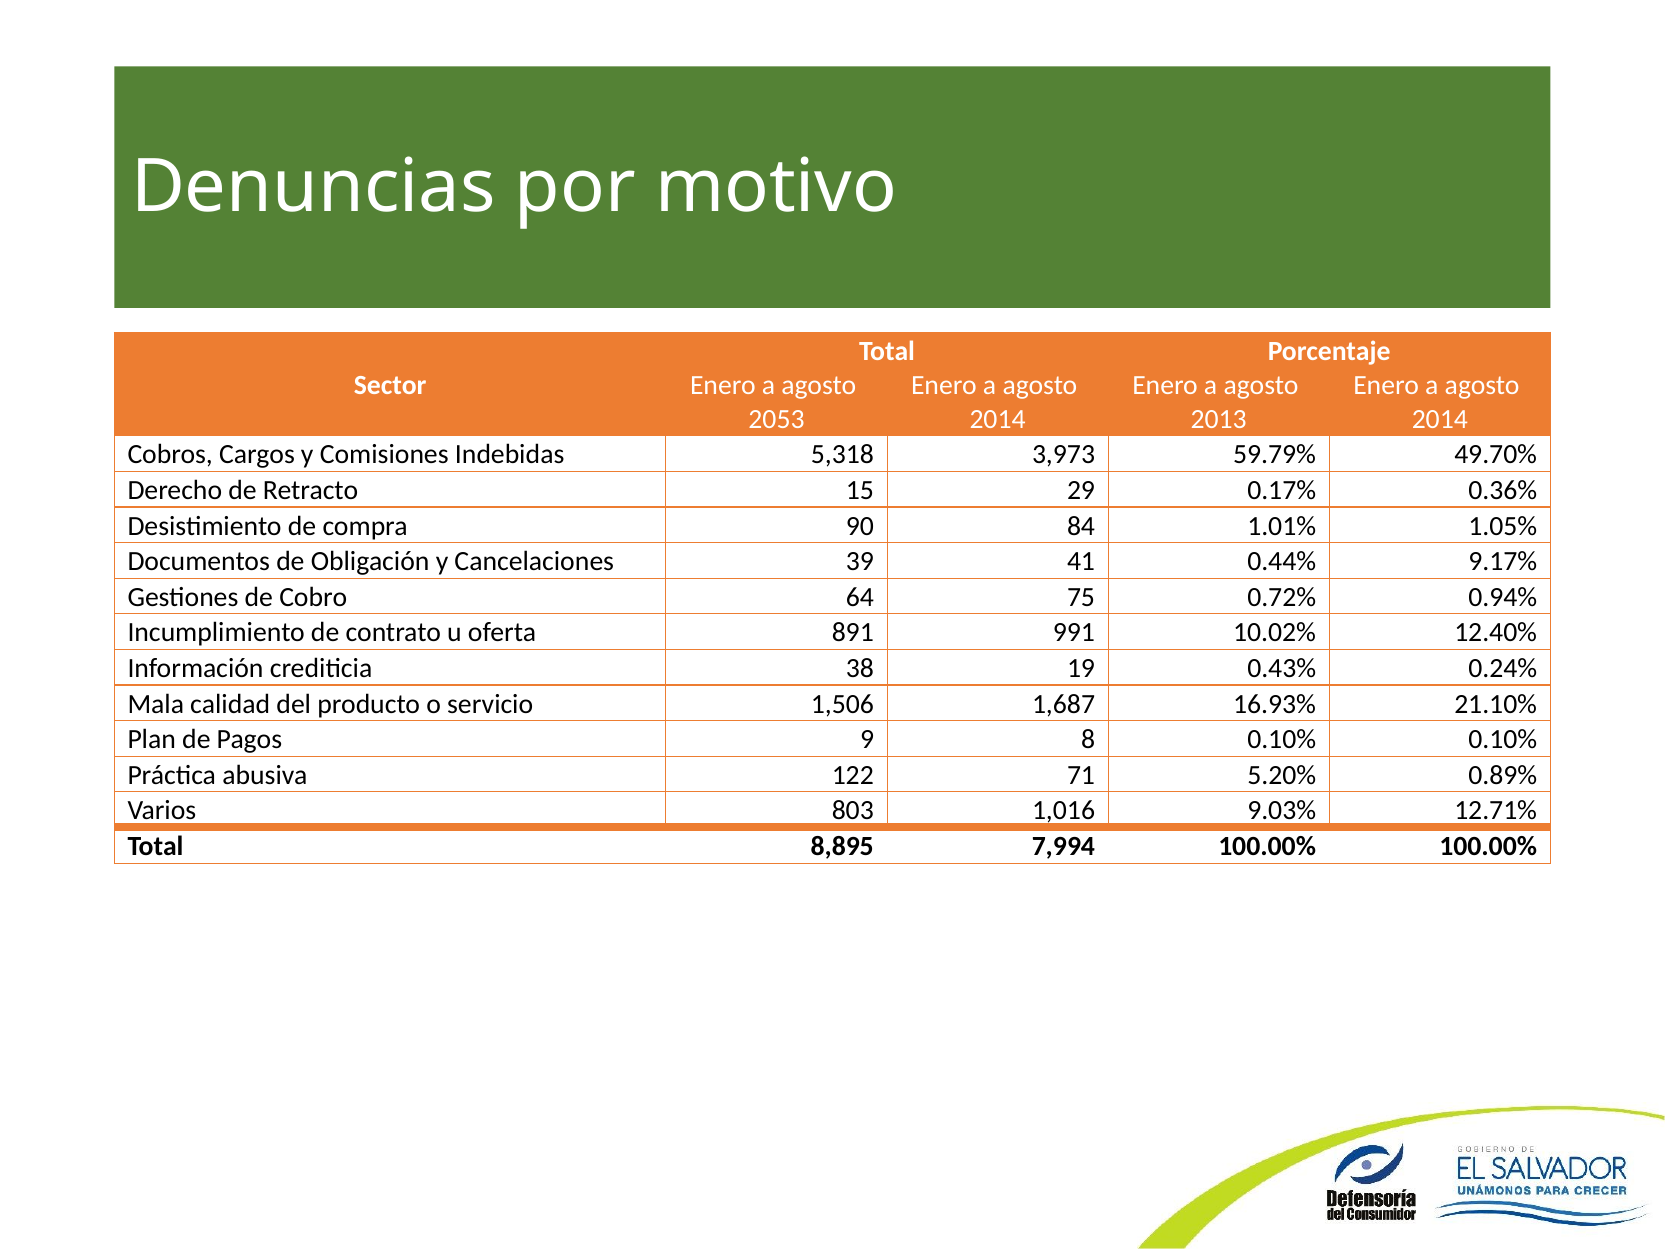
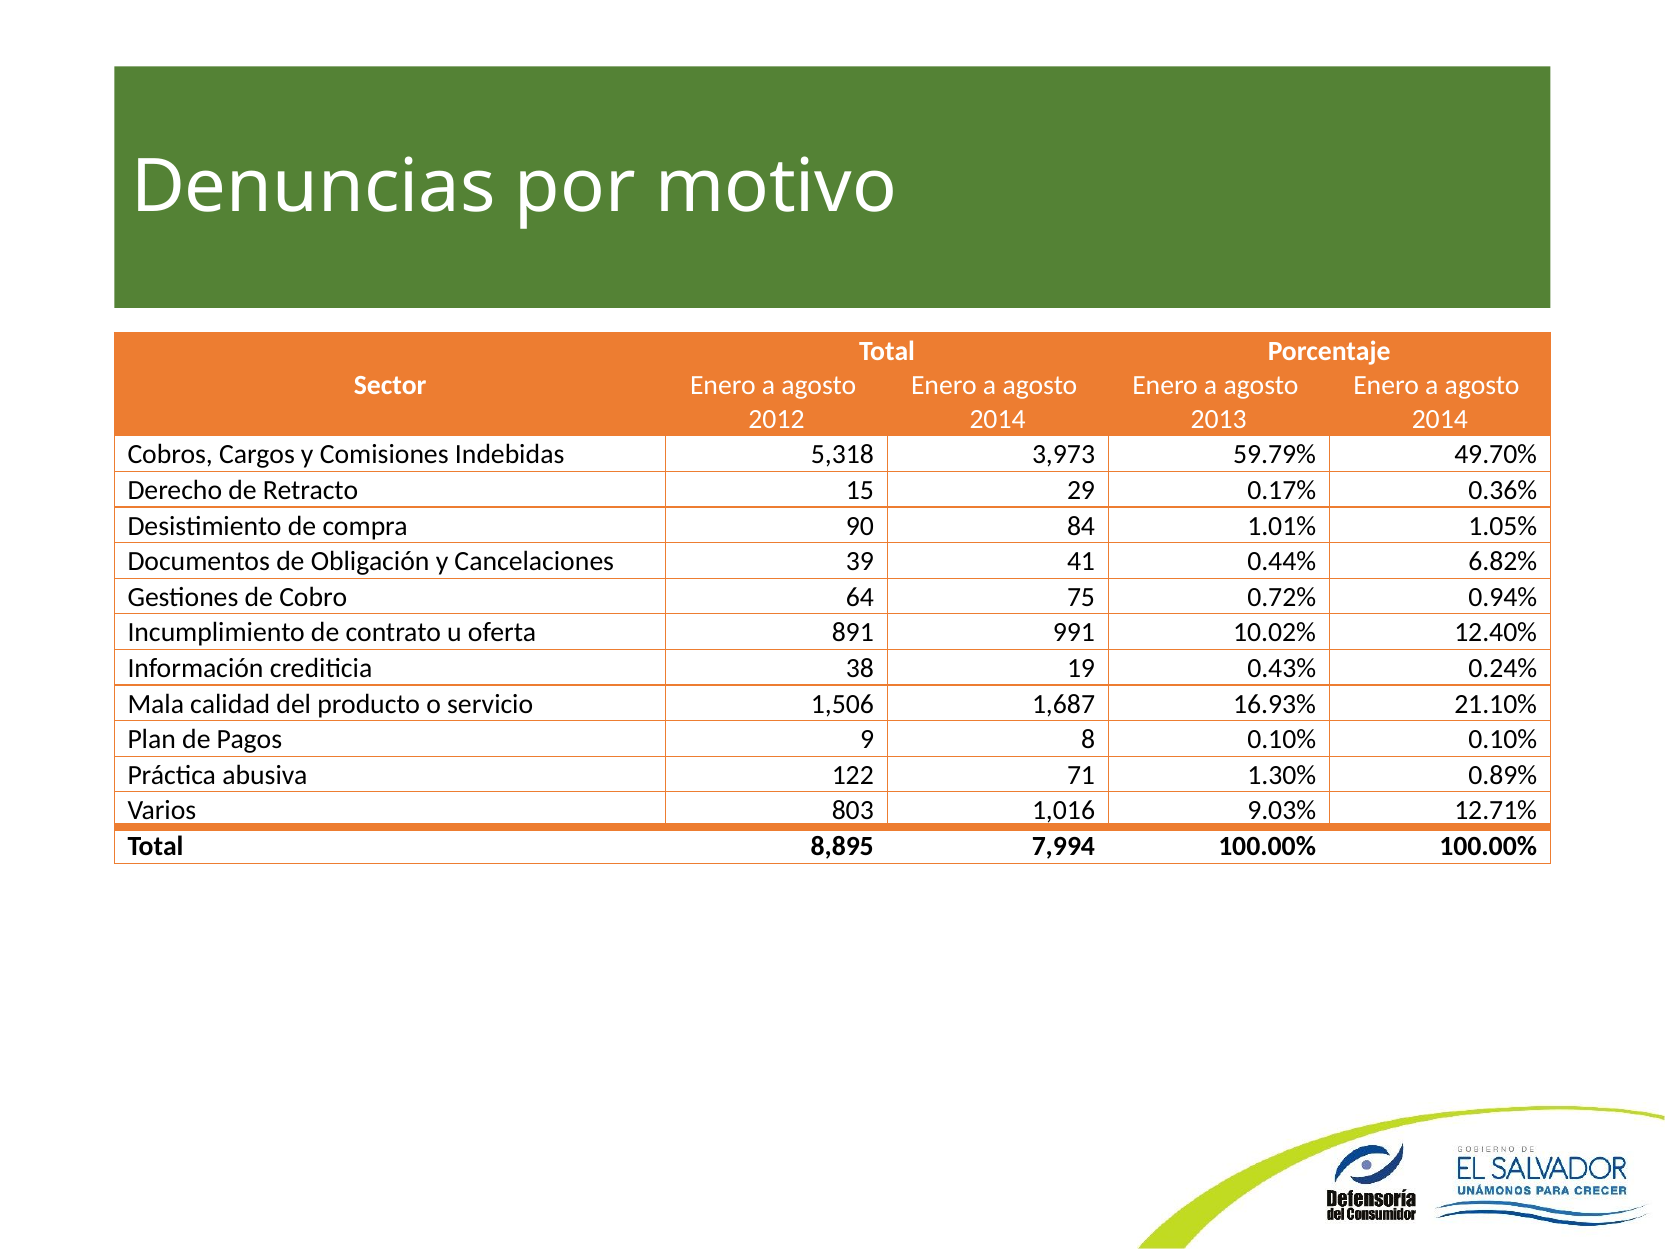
2053: 2053 -> 2012 (777, 419)
9.17%: 9.17% -> 6.82% (1503, 561)
5.20%: 5.20% -> 1.30% (1282, 775)
